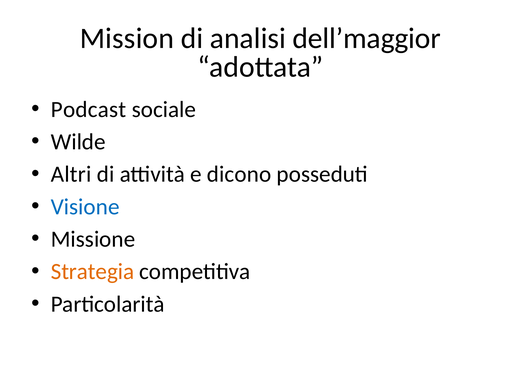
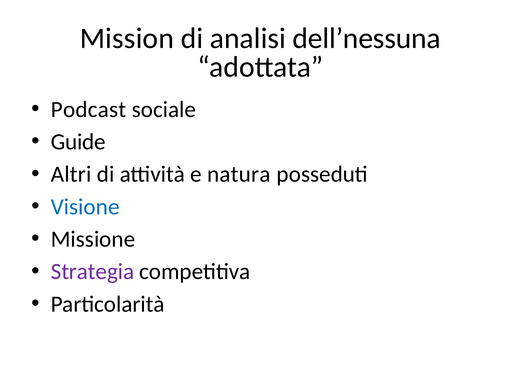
dell’maggior: dell’maggior -> dell’nessuna (367, 38)
Wilde: Wilde -> Guide (78, 142)
dicono: dicono -> natura (239, 174)
Strategia colour: orange -> purple (92, 271)
